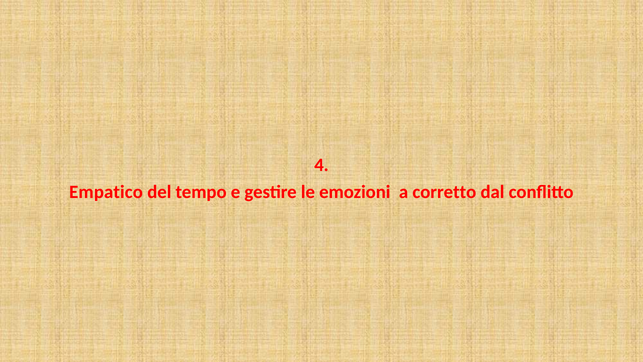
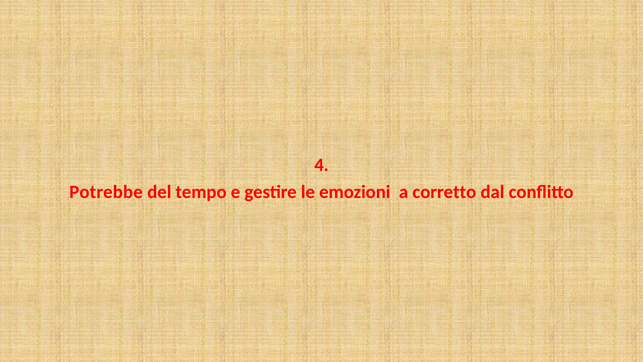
Empatico: Empatico -> Potrebbe (106, 192)
